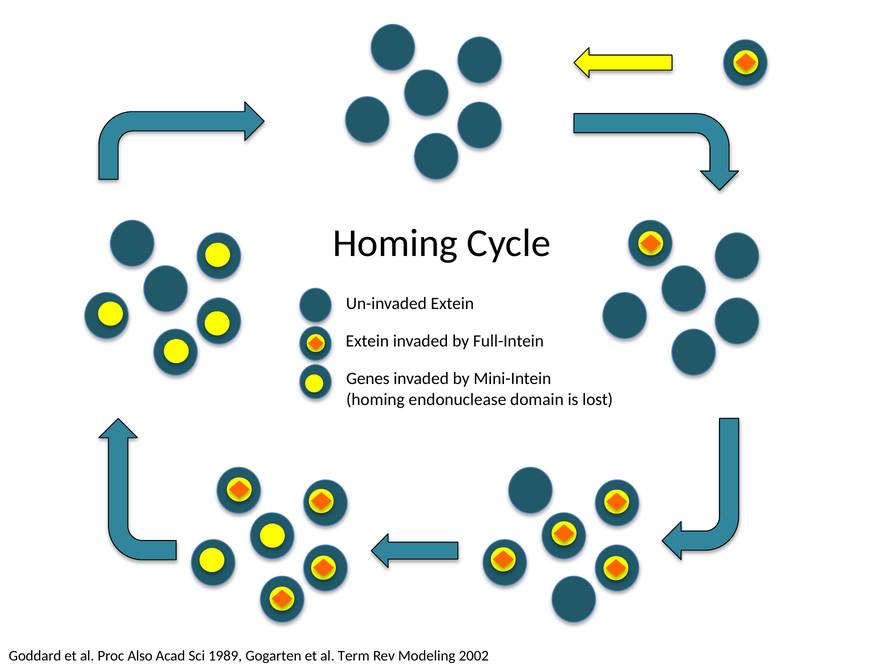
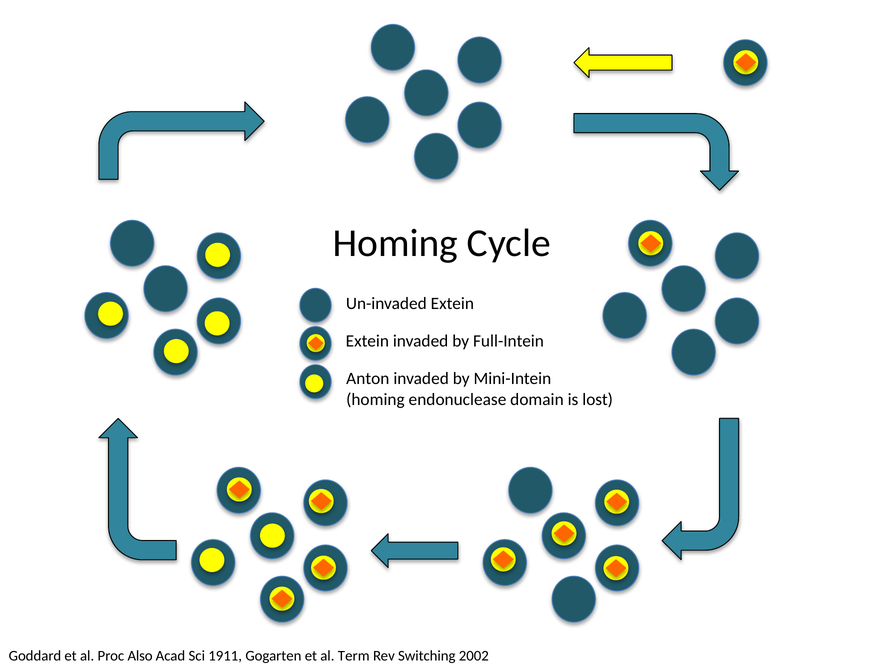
Genes: Genes -> Anton (368, 378)
1989: 1989 -> 1911 (225, 656)
Modeling: Modeling -> Switching (427, 656)
